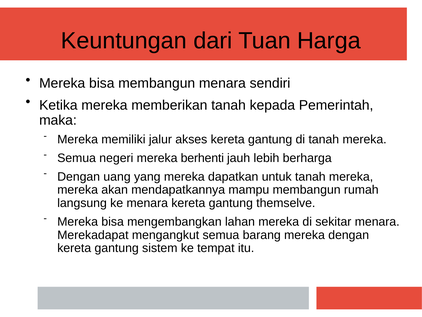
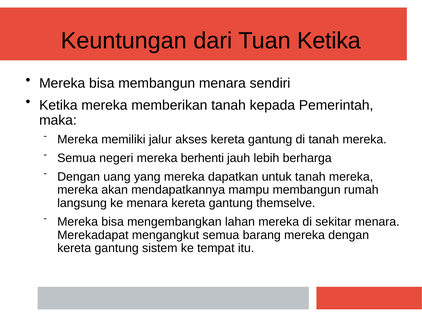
Tuan Harga: Harga -> Ketika (329, 41)
